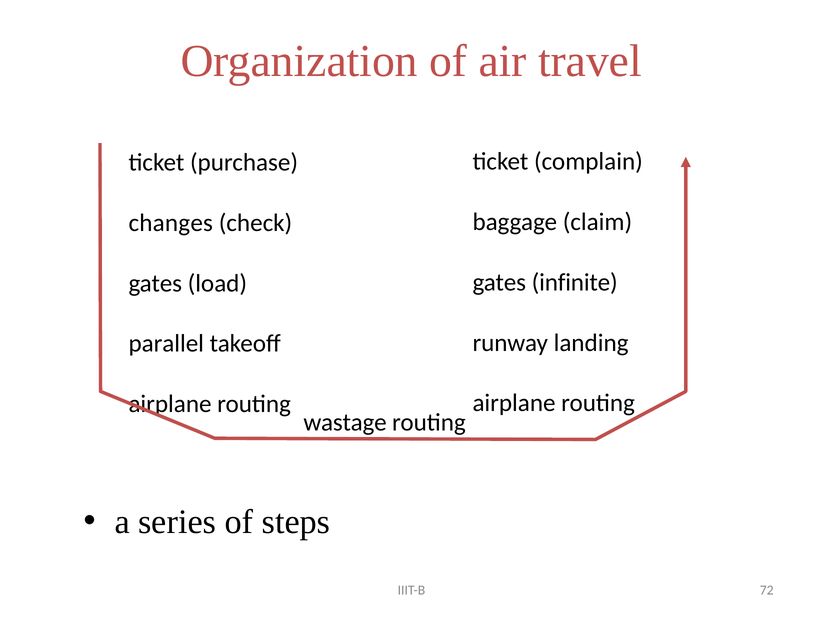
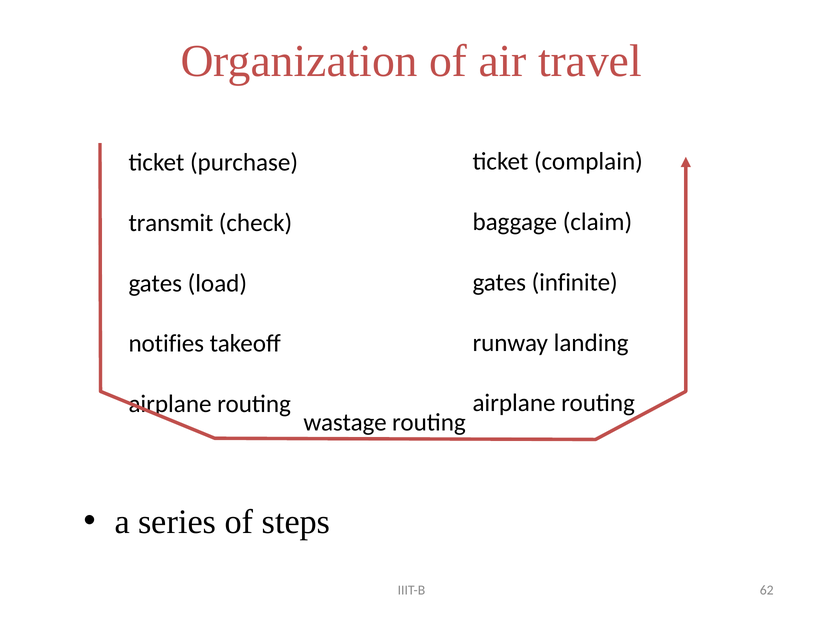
changes: changes -> transmit (171, 223)
parallel: parallel -> notifies (166, 343)
72: 72 -> 62 (767, 589)
